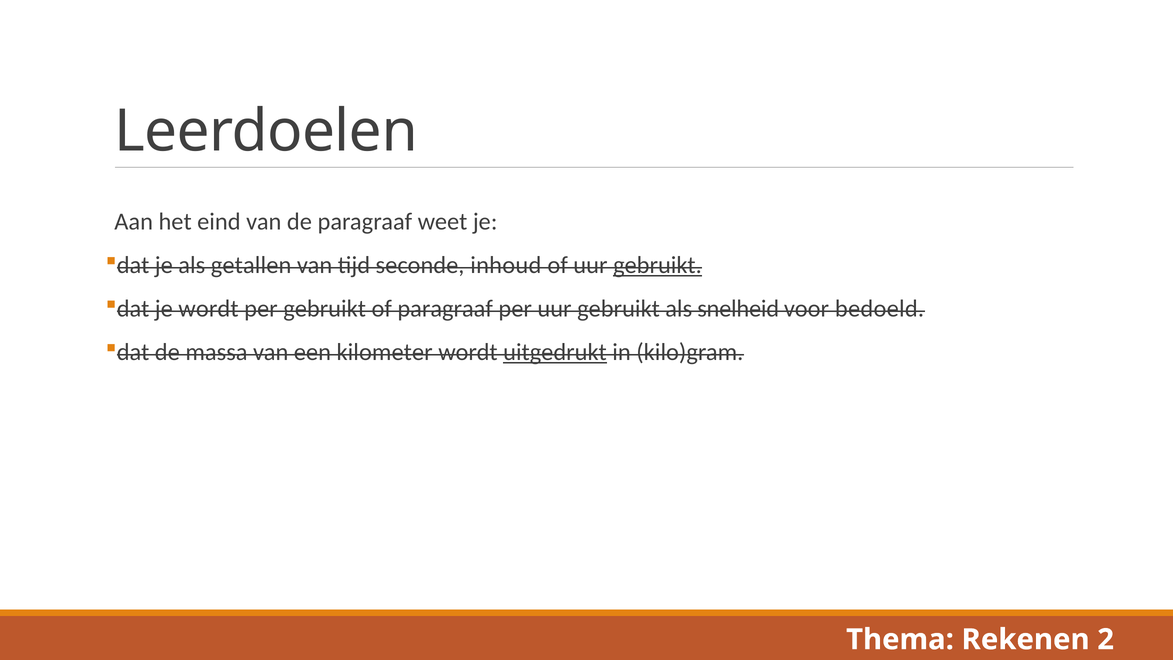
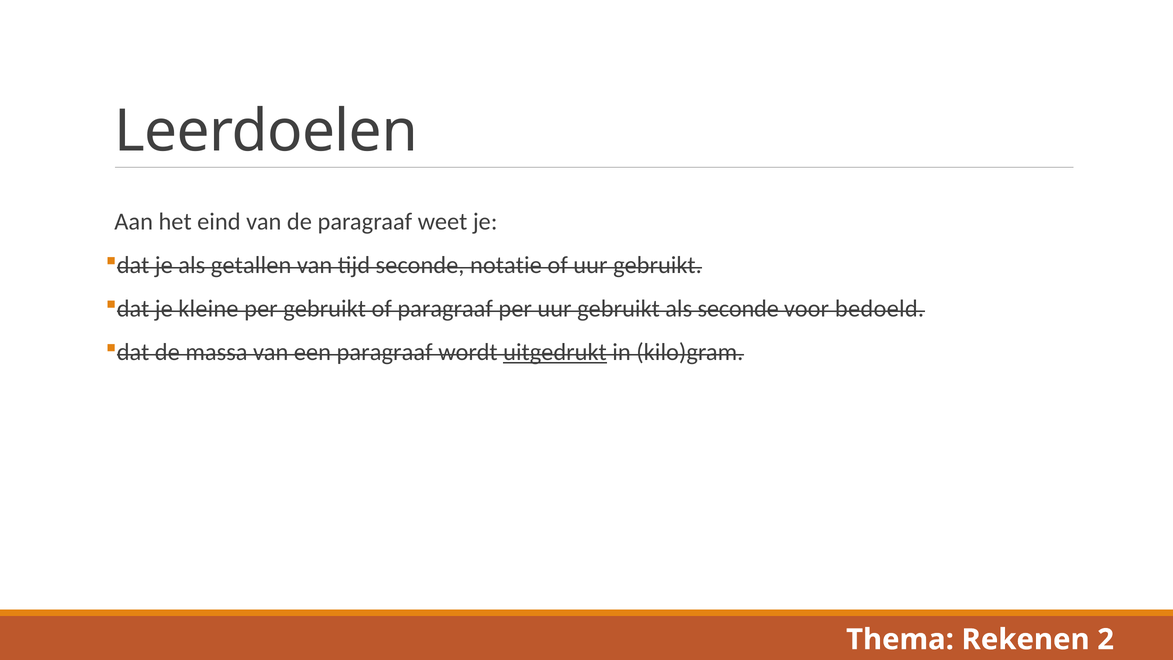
inhoud: inhoud -> notatie (506, 265)
gebruikt underline: present -> none (657, 265)
je wordt: wordt -> kleine (208, 308)
als snelheid: snelheid -> seconde (738, 308)
een kilometer: kilometer -> paragraaf (385, 352)
